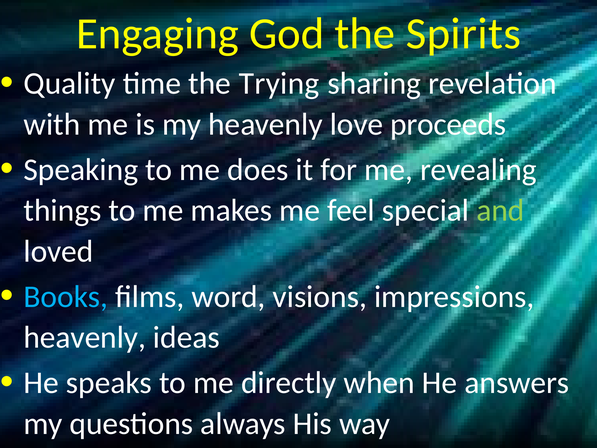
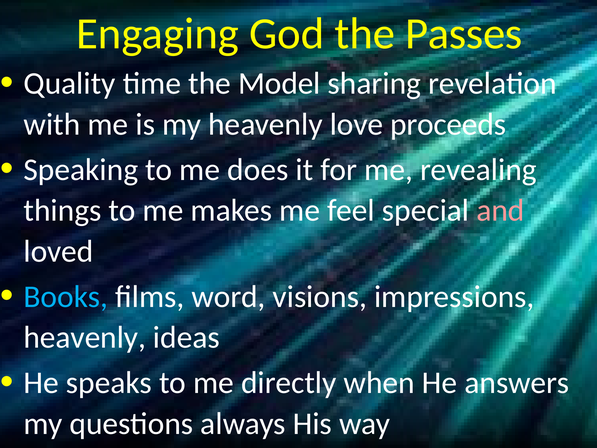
Spirits: Spirits -> Passes (464, 34)
Trying: Trying -> Model (279, 83)
and colour: light green -> pink (500, 210)
